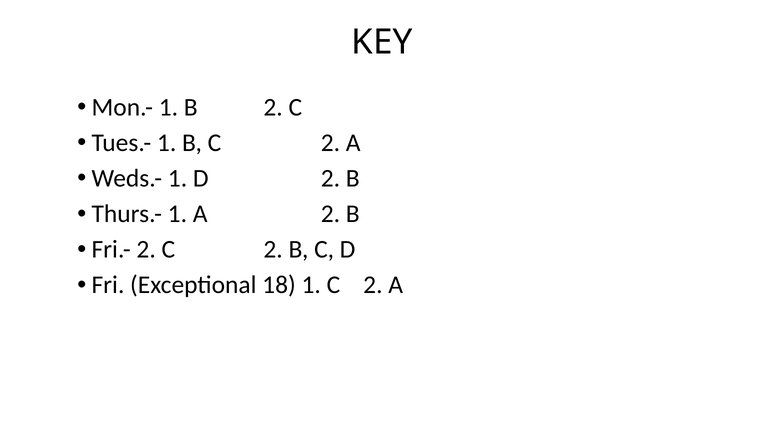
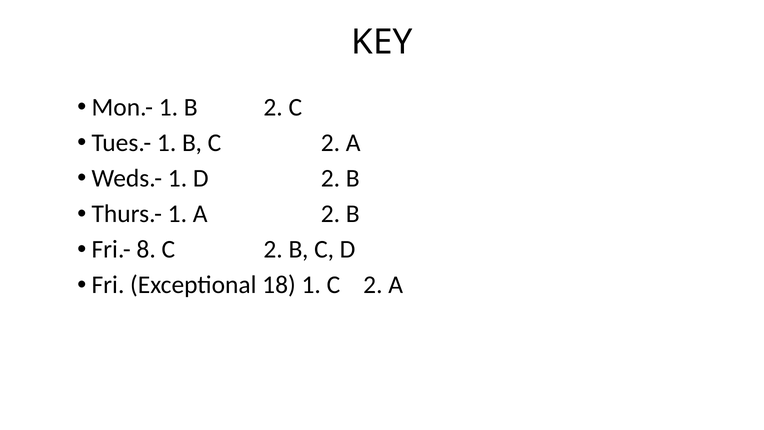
Fri.- 2: 2 -> 8 (146, 249)
